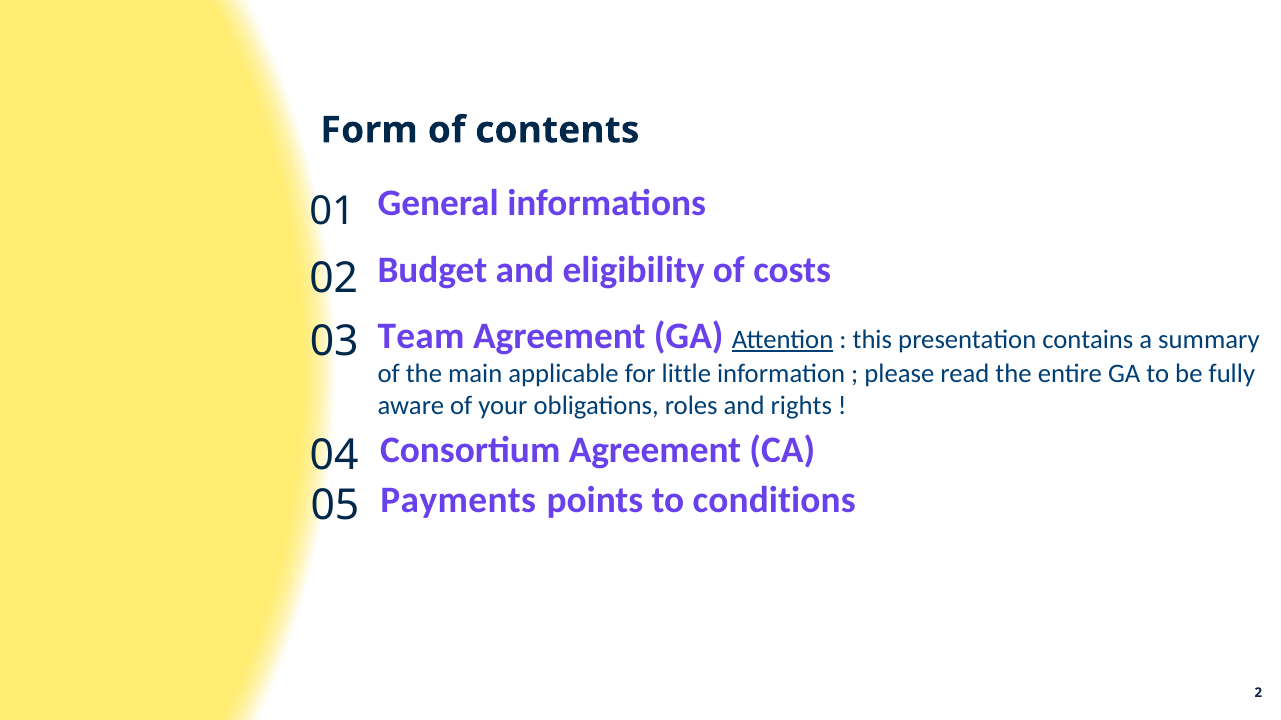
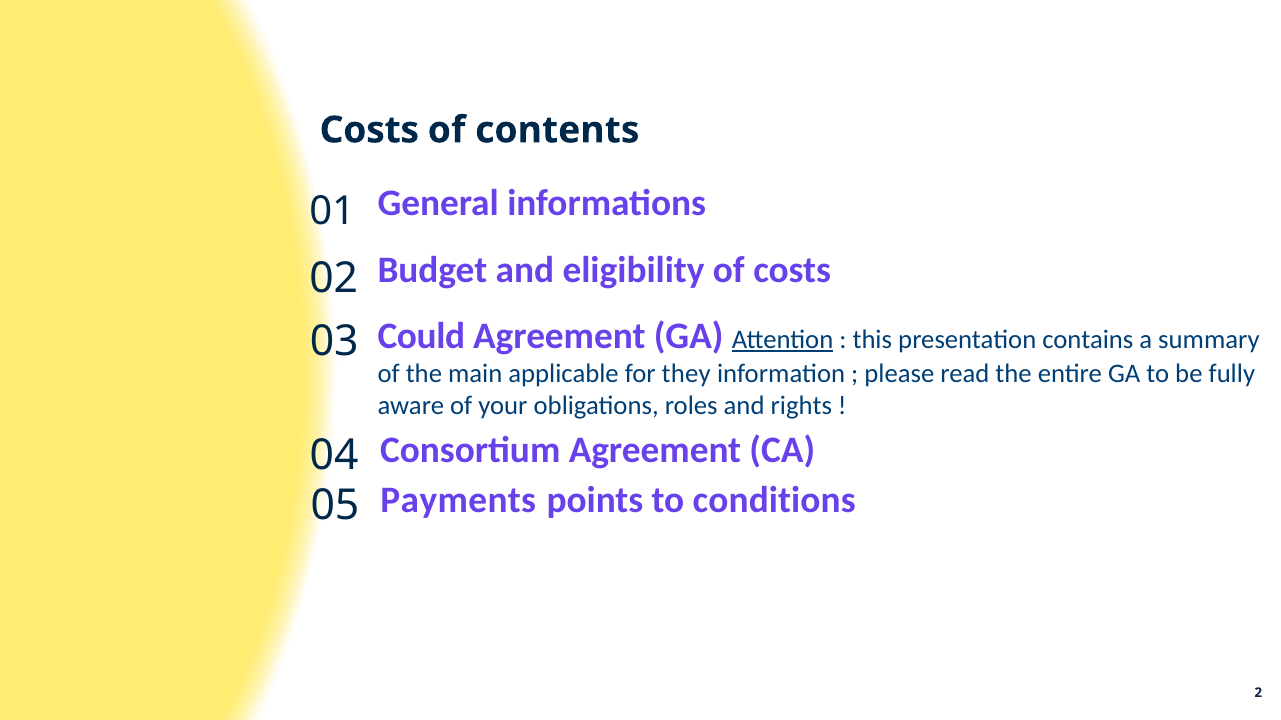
Form: Form -> Costs (369, 130)
Team: Team -> Could (421, 336)
little: little -> they (686, 374)
